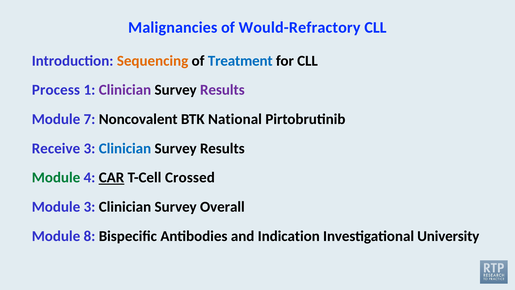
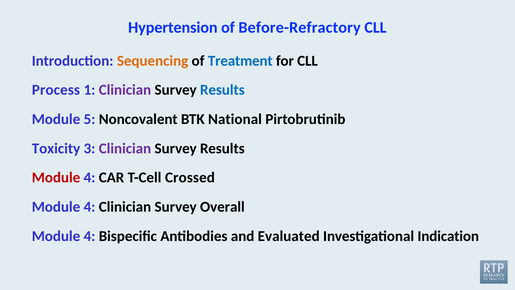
Malignancies: Malignancies -> Hypertension (173, 28)
Would-Refractory: Would-Refractory -> Before-Refractory (300, 28)
Results colour: purple -> blue (222, 90)
7: 7 -> 5 (90, 119)
Receive: Receive -> Toxicity (56, 148)
Clinician colour: blue -> purple (125, 148)
Module colour: green -> red (56, 177)
CAR underline: present -> none (111, 177)
3: 3 -> 4 (90, 207)
8: 8 -> 4 (90, 236)
Indication: Indication -> Evaluated (289, 236)
University: University -> Indication (448, 236)
